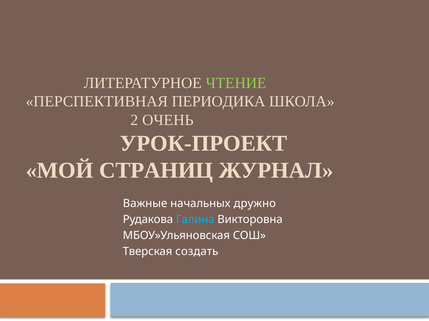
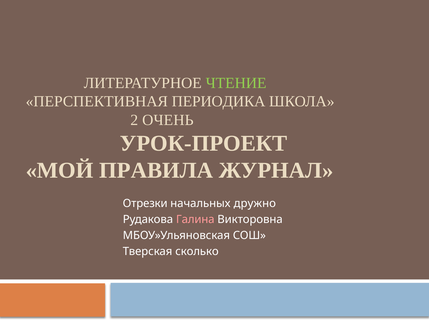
СТРАНИЦ: СТРАНИЦ -> ПРАВИЛА (156, 171)
Важные: Важные -> Отрезки (145, 204)
Галина colour: light blue -> pink (195, 220)
создать: создать -> сколько (197, 252)
